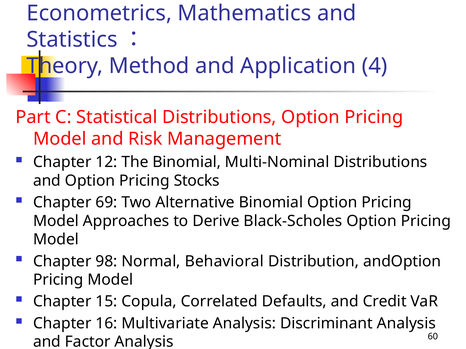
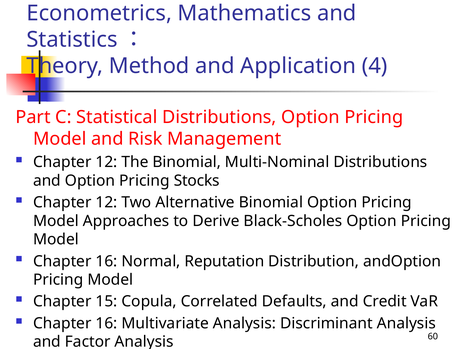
69: 69 -> 12 (106, 203)
98: 98 -> 16 (106, 262)
Behavioral: Behavioral -> Reputation (224, 262)
